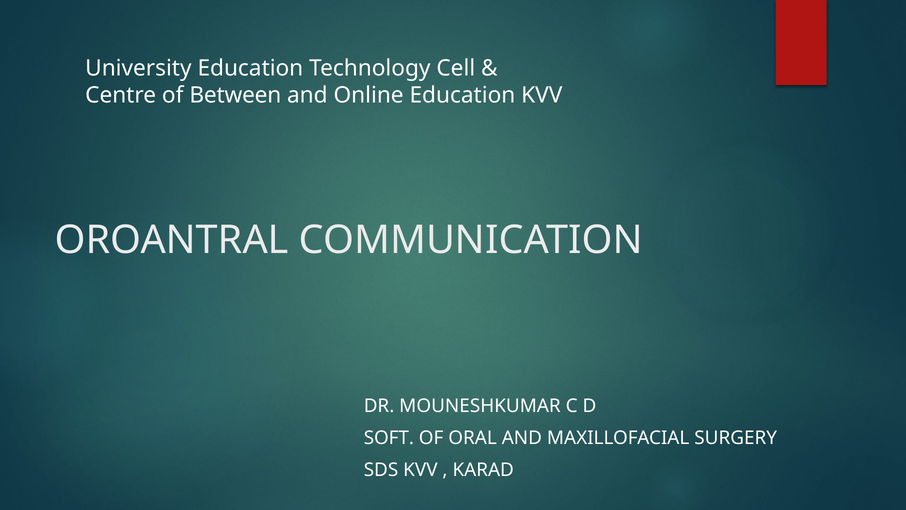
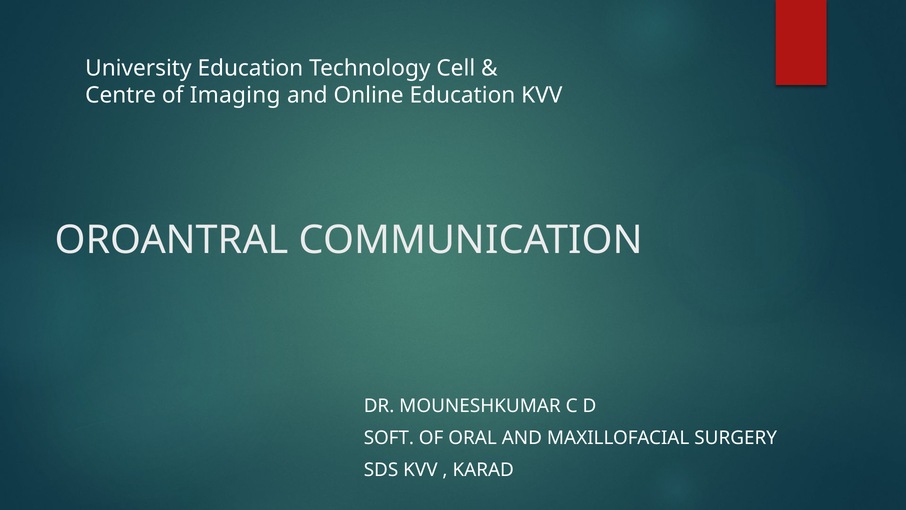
Between: Between -> Imaging (235, 95)
